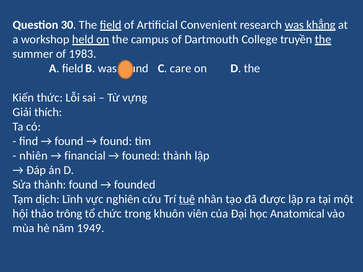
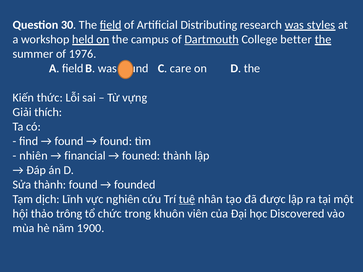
Convenient: Convenient -> Distributing (209, 25)
khẳng: khẳng -> styles (321, 25)
Dartmouth underline: none -> present (212, 40)
truyền: truyền -> better (296, 40)
1983: 1983 -> 1976 (83, 54)
Anatomical: Anatomical -> Discovered (297, 214)
1949: 1949 -> 1900 (91, 228)
